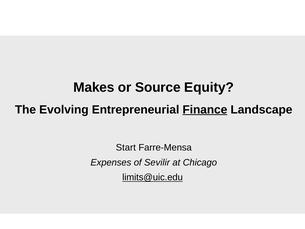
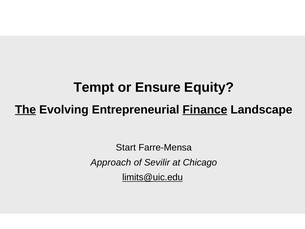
Makes: Makes -> Tempt (94, 87)
Source: Source -> Ensure (158, 87)
The underline: none -> present (25, 109)
Expenses: Expenses -> Approach (111, 162)
